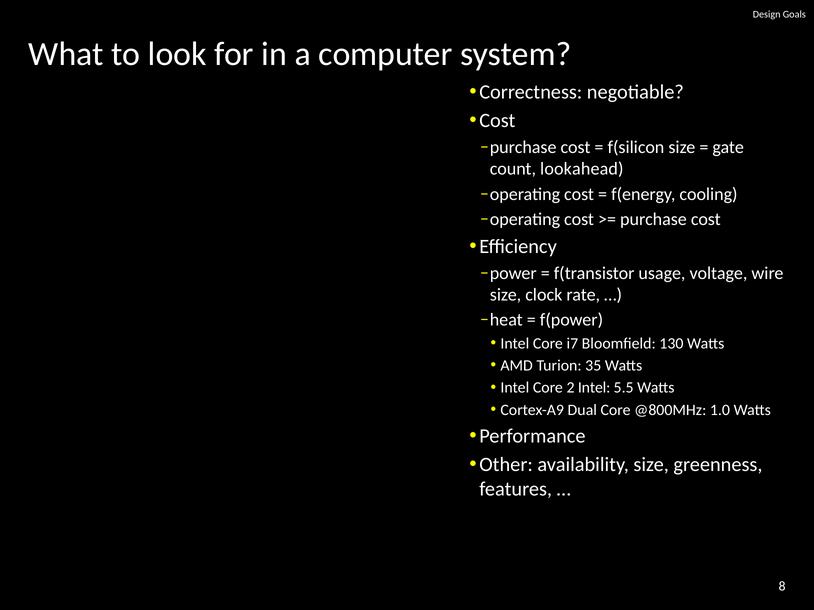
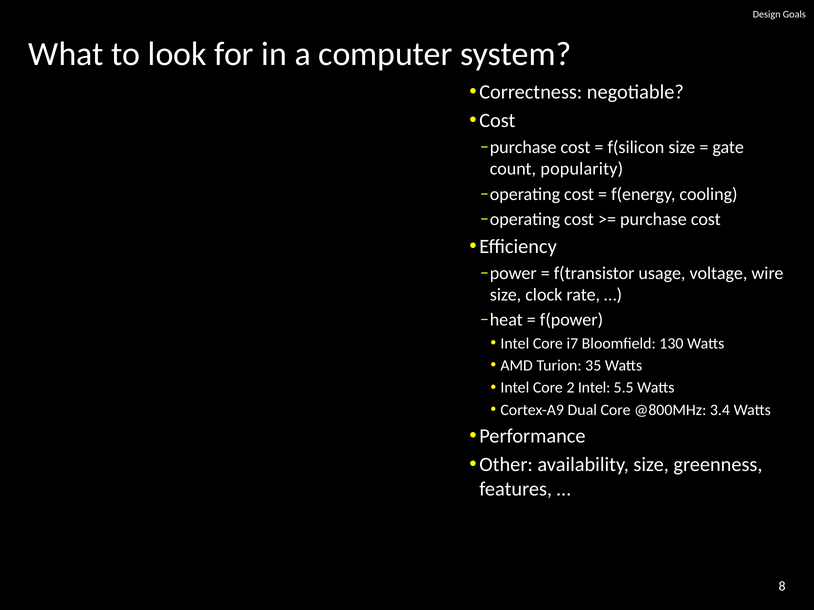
lookahead: lookahead -> popularity (582, 169)
1.0: 1.0 -> 3.4 (720, 410)
